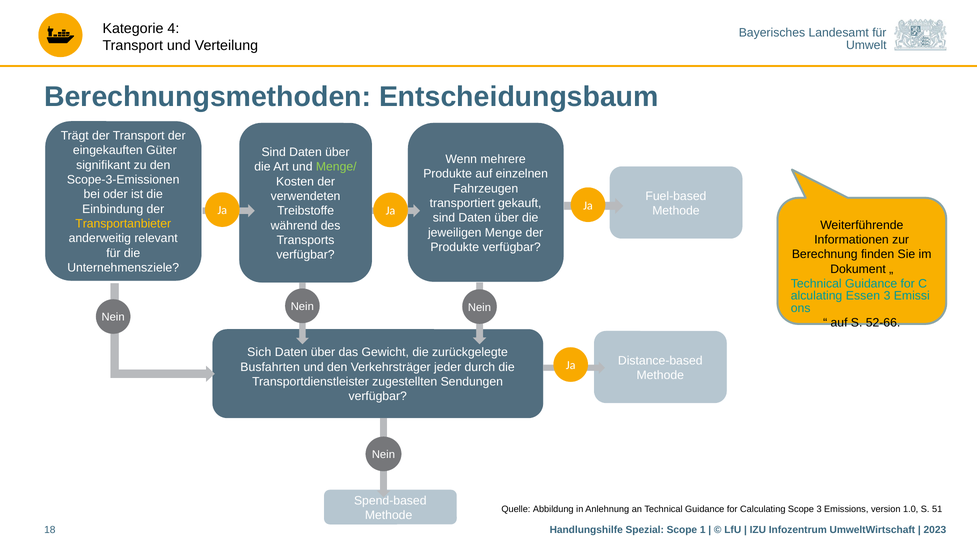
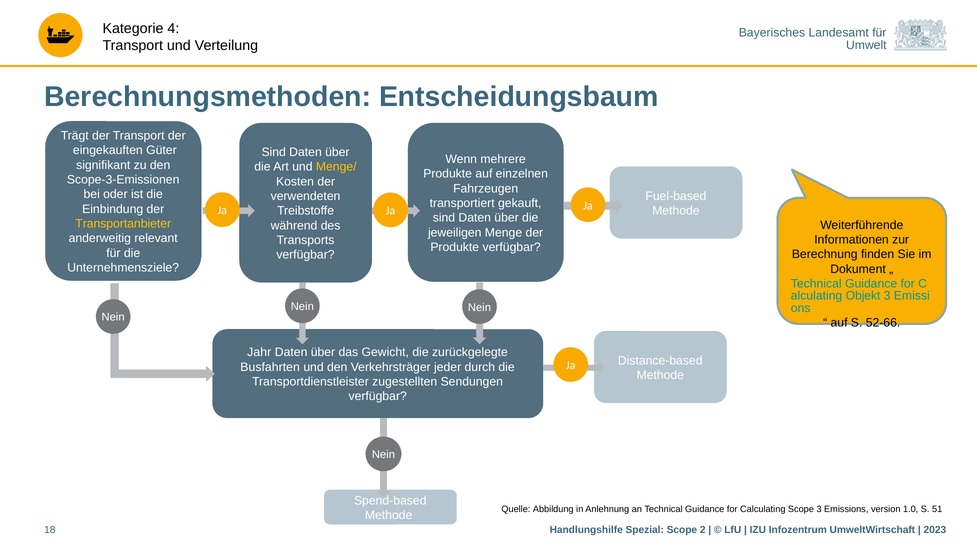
Menge/ colour: light green -> yellow (336, 167)
Essen: Essen -> Objekt (863, 296)
Sich: Sich -> Jahr (259, 352)
1: 1 -> 2 (703, 530)
